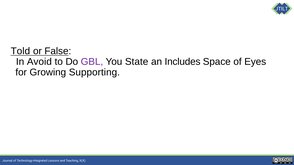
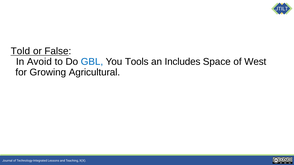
GBL colour: purple -> blue (92, 62)
State: State -> Tools (137, 62)
Eyes: Eyes -> West (255, 62)
Supporting: Supporting -> Agricultural (94, 72)
